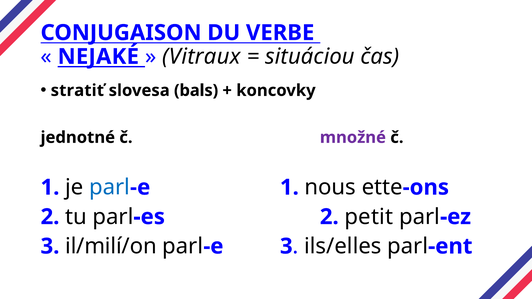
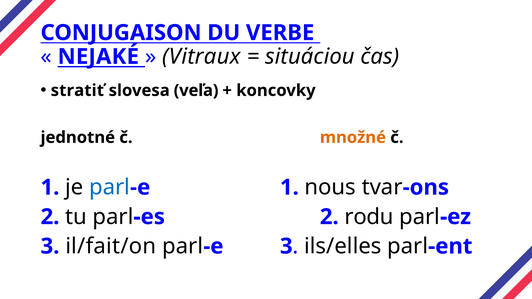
bals: bals -> veľa (196, 91)
množné colour: purple -> orange (353, 138)
ette: ette -> tvar (382, 187)
petit: petit -> rodu (369, 217)
il/milí/on: il/milí/on -> il/fait/on (111, 246)
